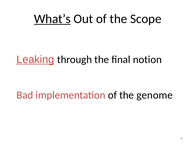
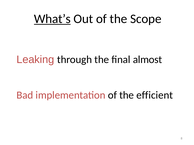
Leaking underline: present -> none (35, 60)
notion: notion -> almost (147, 60)
genome: genome -> efficient (155, 95)
